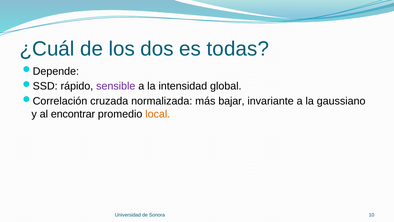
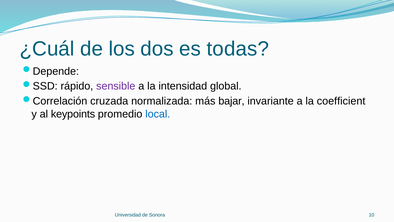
gaussiano: gaussiano -> coefficient (341, 101)
encontrar: encontrar -> keypoints (73, 114)
local colour: orange -> blue (158, 114)
